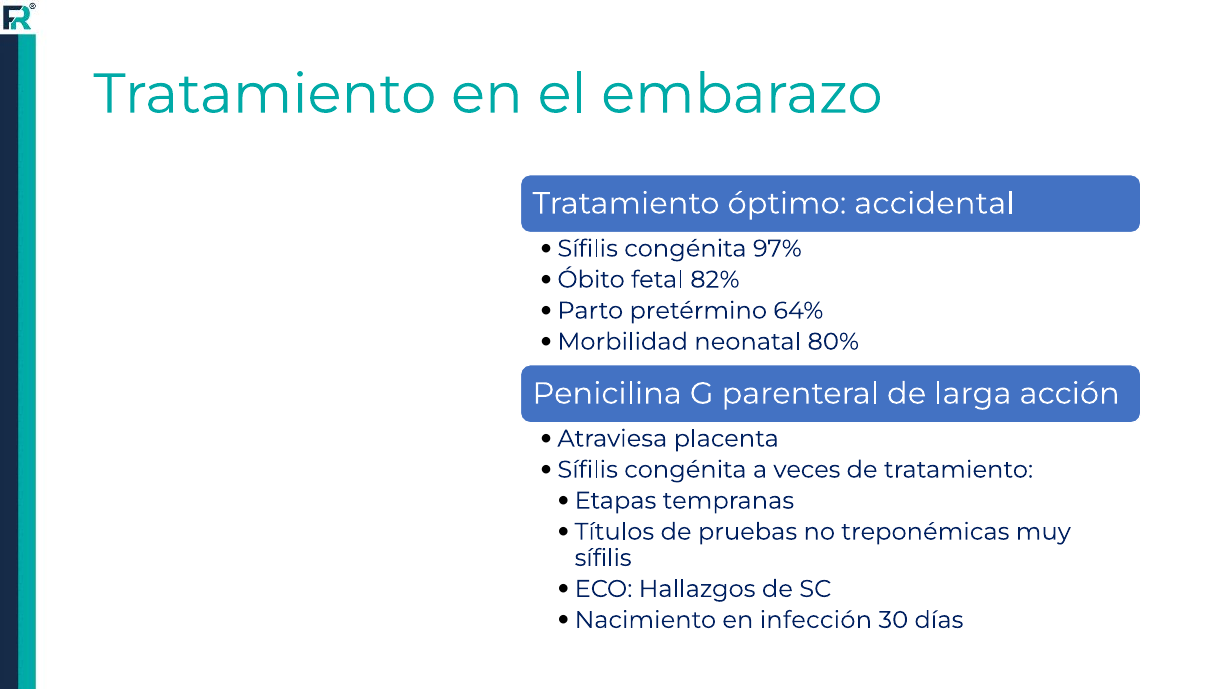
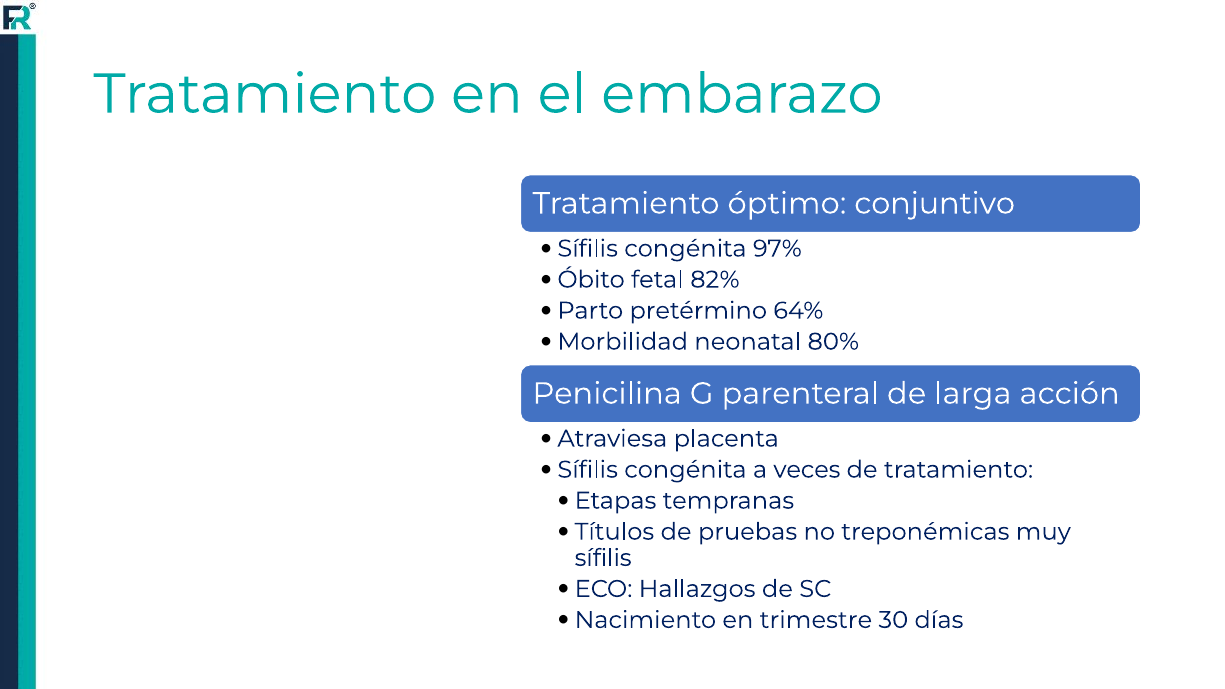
accidental: accidental -> conjuntivo (935, 204)
infección: infección -> trimestre (816, 620)
